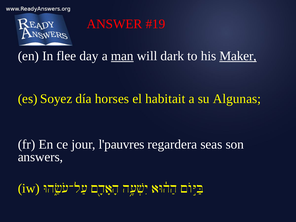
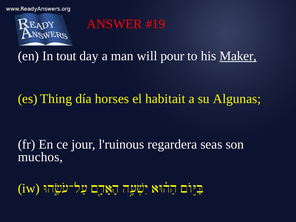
flee: flee -> tout (66, 56)
man underline: present -> none (122, 56)
dark: dark -> pour (172, 56)
Soyez: Soyez -> Thing (56, 99)
l'pauvres: l'pauvres -> l'ruinous (121, 144)
answers: answers -> muchos (40, 157)
